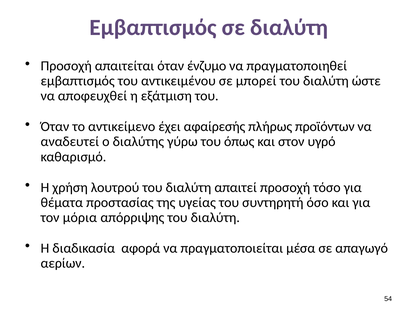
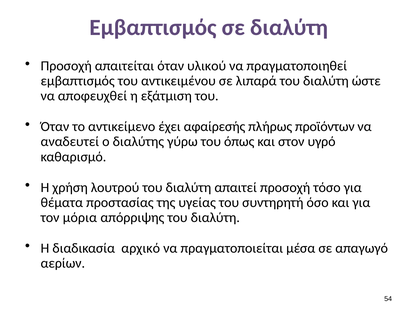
ένζυμο: ένζυμο -> υλικού (207, 66)
μπορεί: μπορεί -> λιπαρά (256, 81)
αφορά: αφορά -> αρχικό (141, 248)
